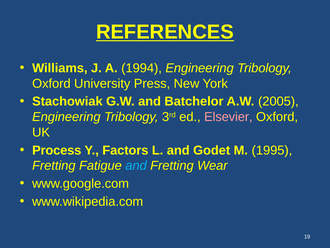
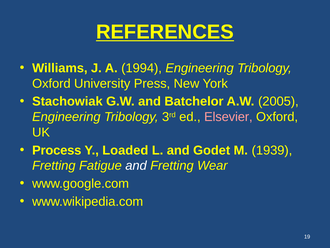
Factors: Factors -> Loaded (125, 150)
1995: 1995 -> 1939 (272, 150)
and colour: light blue -> white (136, 165)
